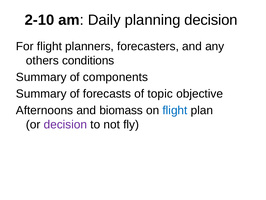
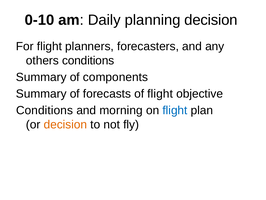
2-10: 2-10 -> 0-10 (39, 20)
of topic: topic -> flight (160, 94)
Afternoons: Afternoons -> Conditions (44, 110)
biomass: biomass -> morning (121, 110)
decision colour: purple -> orange (65, 124)
